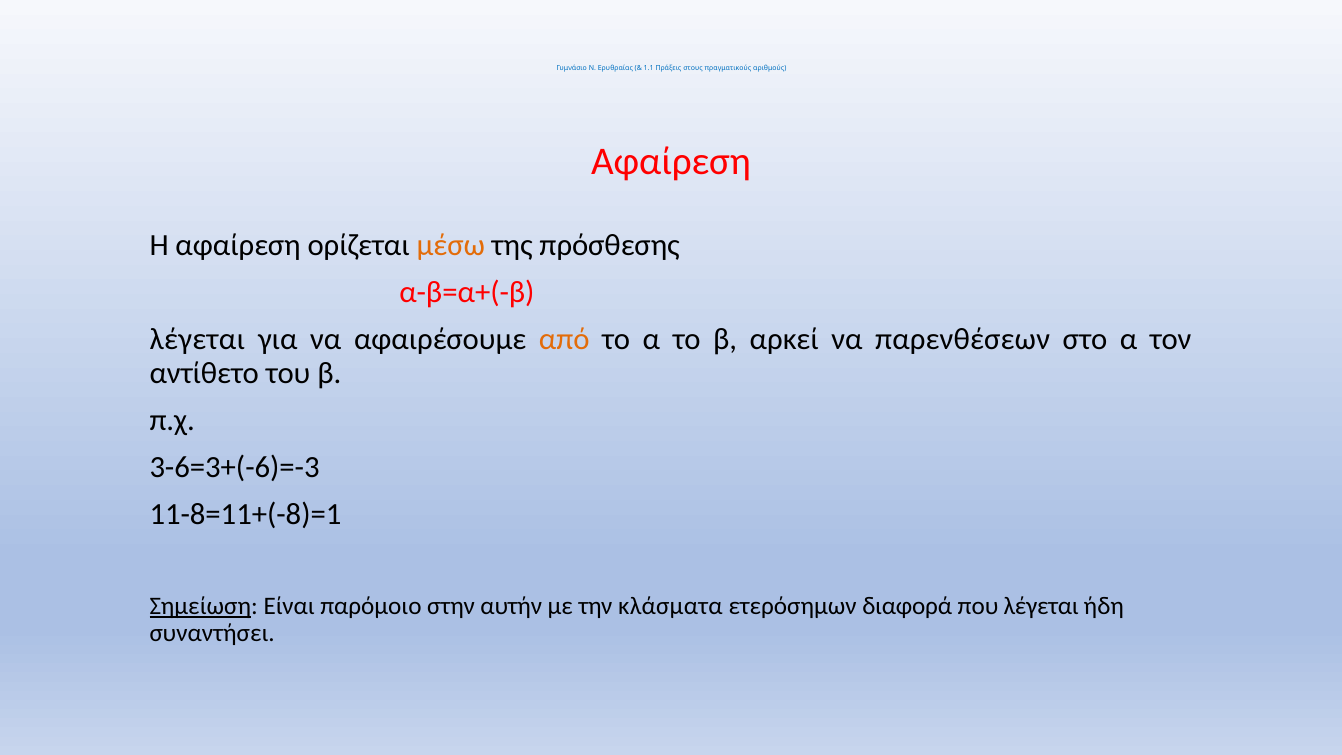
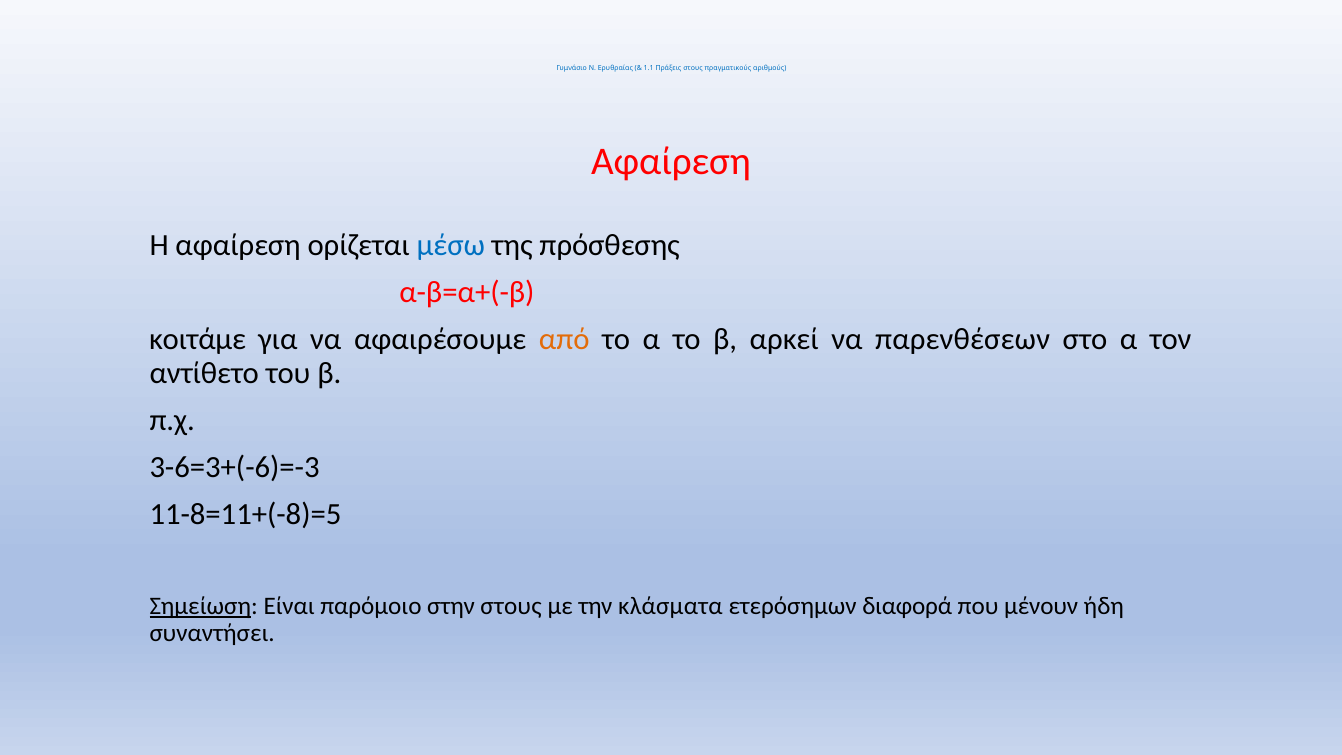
μέσω colour: orange -> blue (451, 245)
λέγεται: λέγεται -> κοιτάμε (198, 340)
11-8=11+(-8)=1: 11-8=11+(-8)=1 -> 11-8=11+(-8)=5 (245, 514)
στην αυτήν: αυτήν -> στους (511, 606)
που λέγεται: λέγεται -> μένουν (1041, 606)
